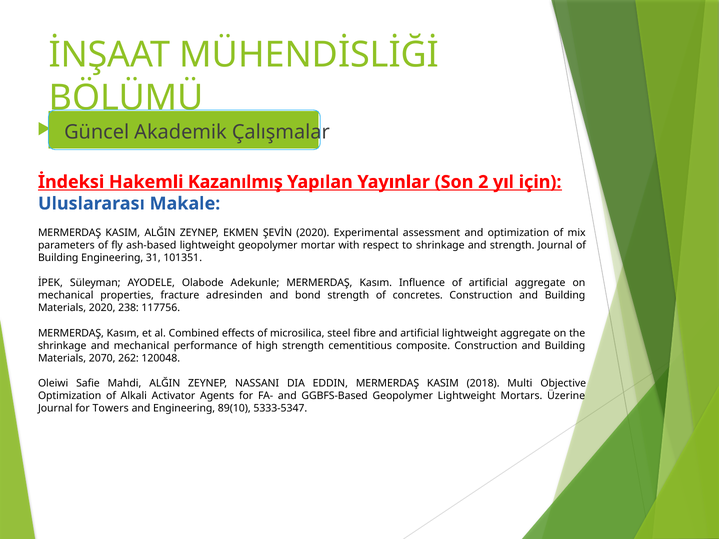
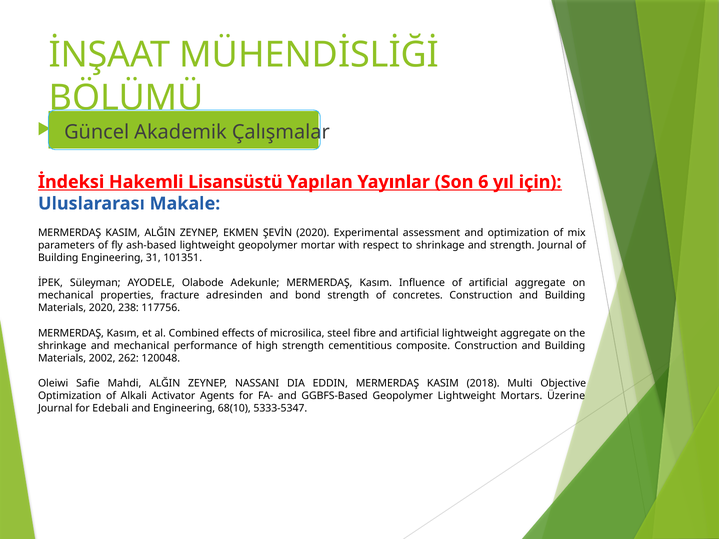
Kazanılmış: Kazanılmış -> Lisansüstü (235, 182)
2: 2 -> 6 (483, 182)
2070: 2070 -> 2002 (102, 358)
Towers: Towers -> Edebali (111, 409)
89(10: 89(10 -> 68(10 (234, 409)
